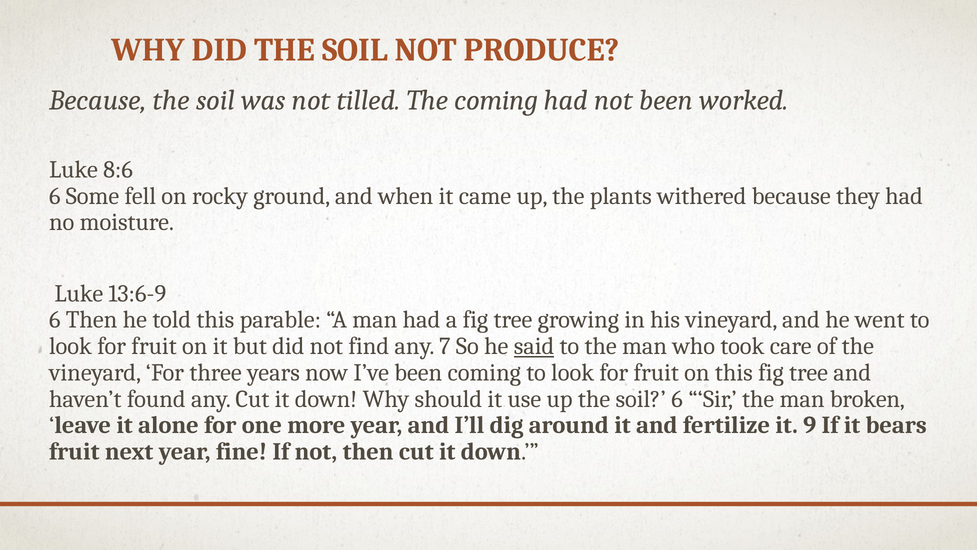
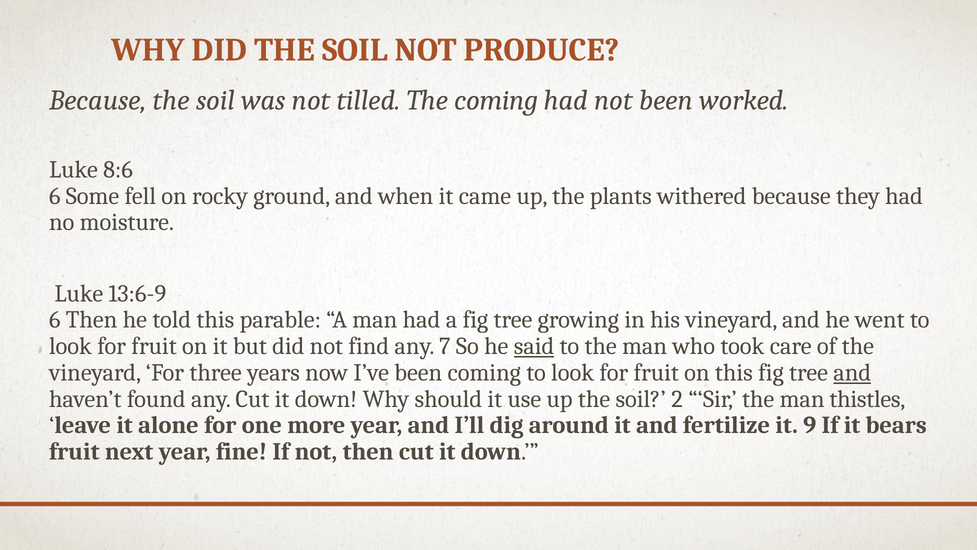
and underline: none -> present (852, 372)
soil 6: 6 -> 2 (677, 399)
broken: broken -> thistles (867, 399)
